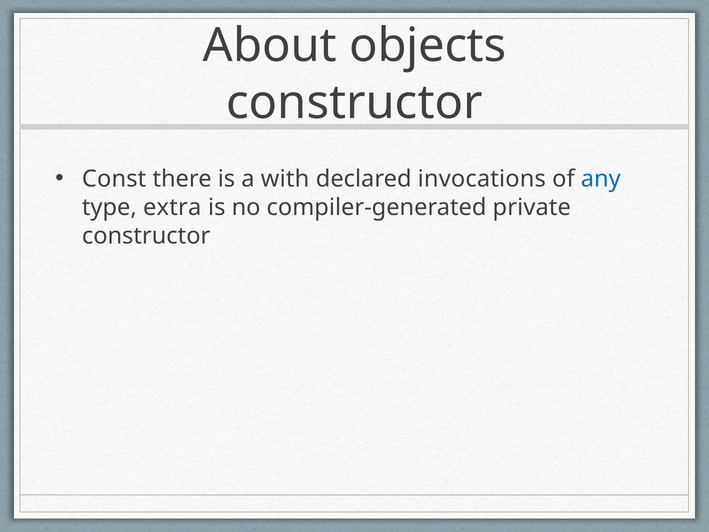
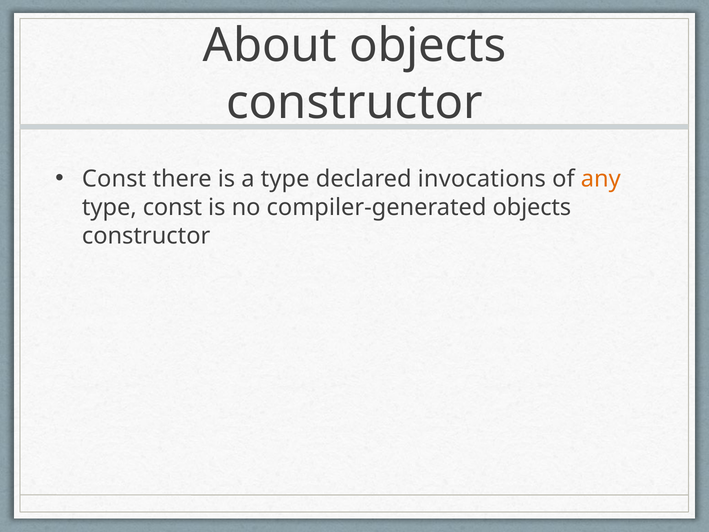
a with: with -> type (285, 179)
any colour: blue -> orange (601, 179)
type extra: extra -> const (172, 207)
compiler-generated private: private -> objects (532, 207)
